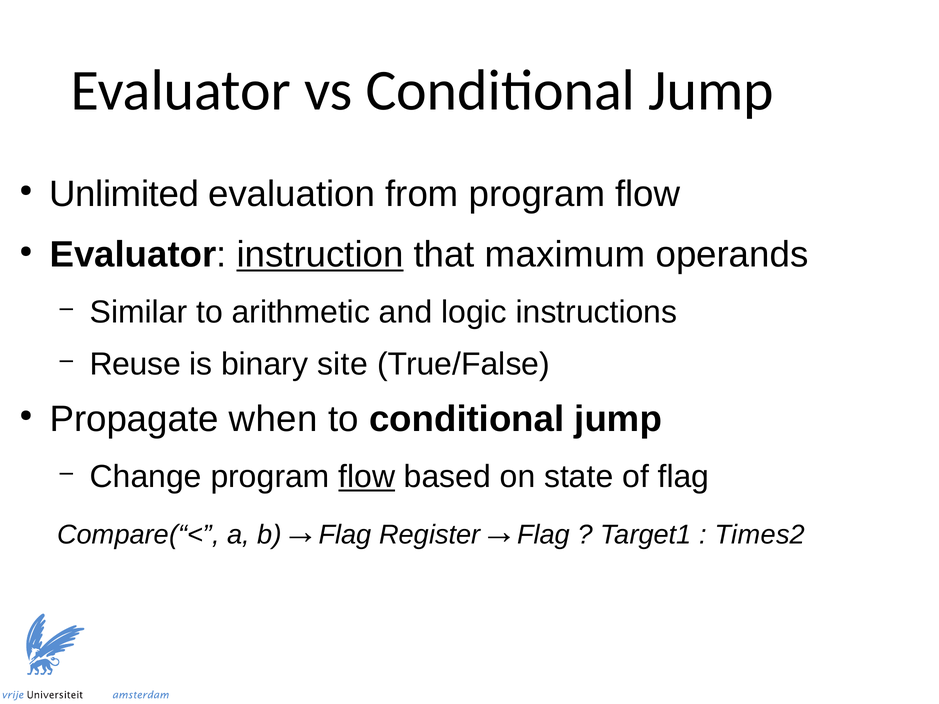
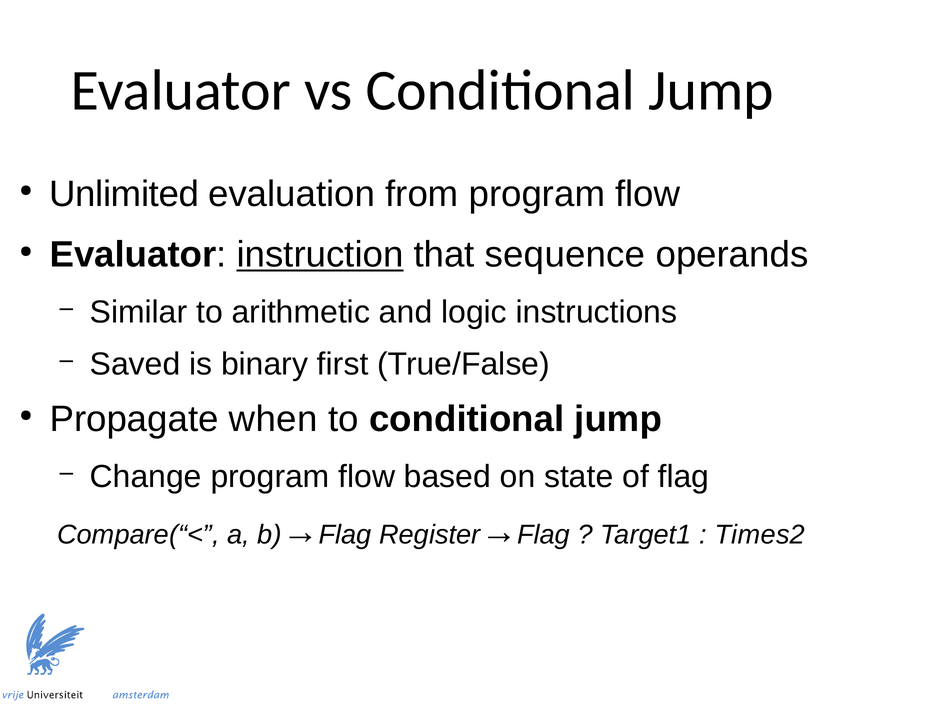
maximum: maximum -> sequence (565, 255)
Reuse: Reuse -> Saved (135, 364)
site: site -> first (343, 364)
flow underline: present -> none (367, 477)
